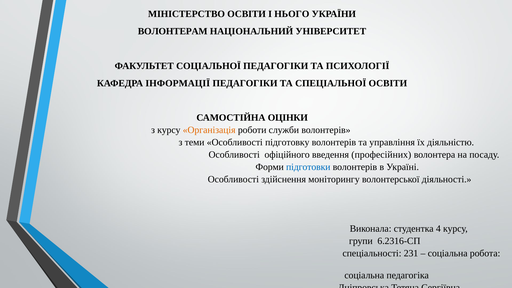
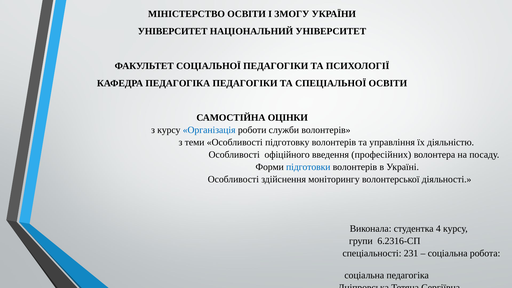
НЬОГО: НЬОГО -> ЗМОГУ (292, 14)
ВОЛОНТЕРАМ: ВОЛОНТЕРАМ -> УНІВЕРСИТЕТ (173, 31)
КАФЕДРА ІНФОРМАЦІЇ: ІНФОРМАЦІЇ -> ПЕДАГОГІКА (178, 83)
Організація colour: orange -> blue (209, 130)
